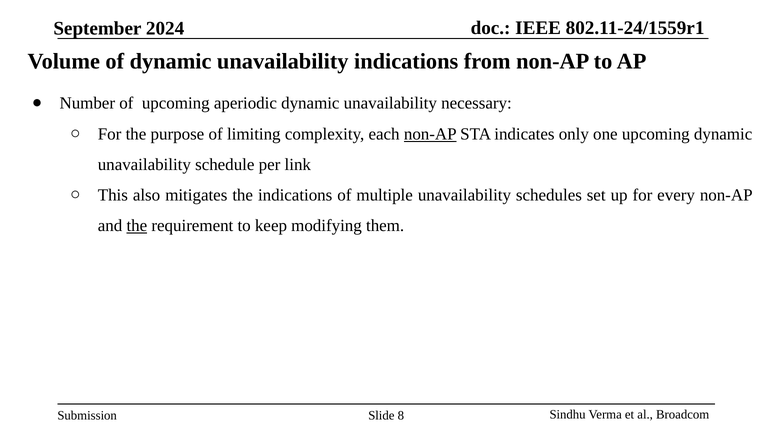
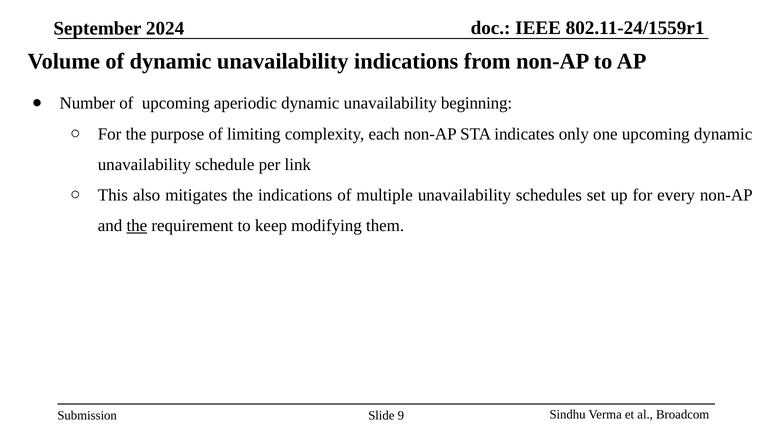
necessary: necessary -> beginning (477, 103)
non-AP underline: present -> none (430, 134)
8: 8 -> 9 (401, 415)
